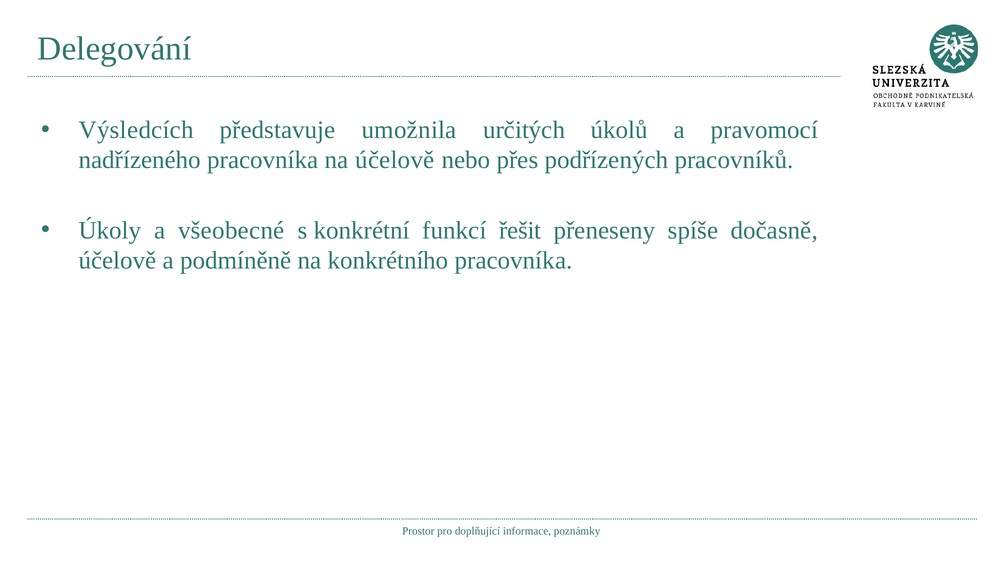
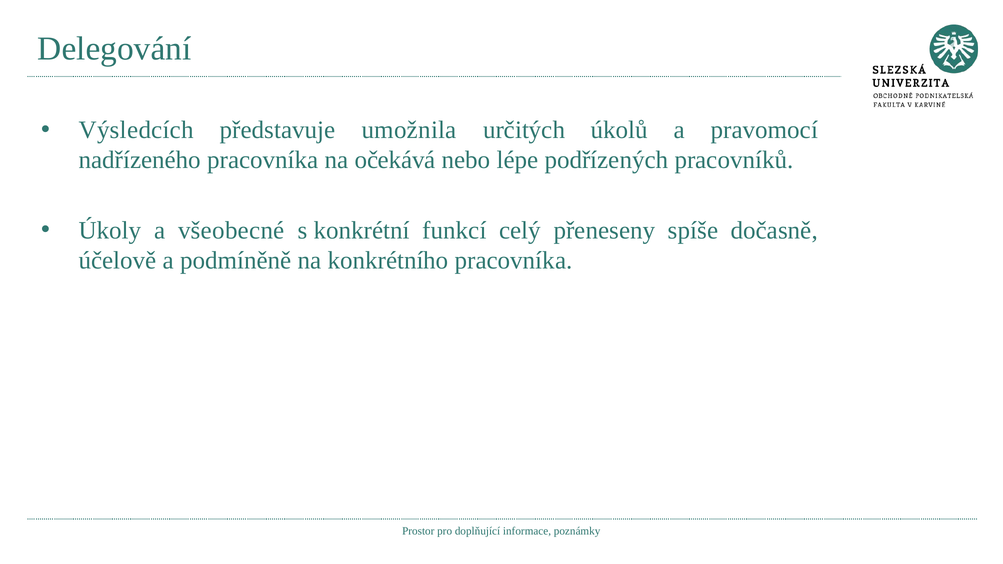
na účelově: účelově -> očekává (395, 160)
přes: přes -> lépe (517, 160)
řešit: řešit -> celý (520, 230)
